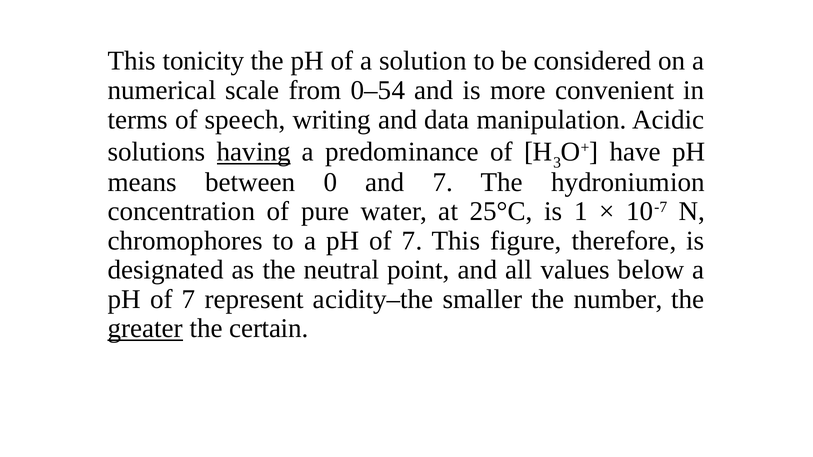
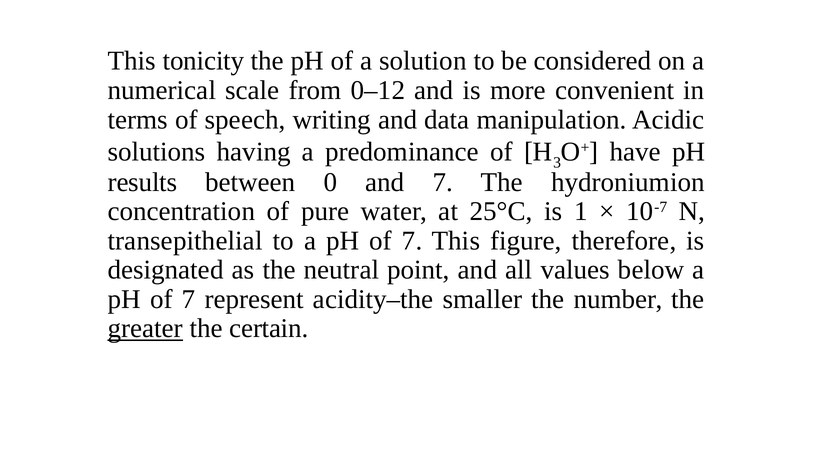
0–54: 0–54 -> 0–12 (378, 90)
having underline: present -> none (254, 152)
means: means -> results (142, 182)
chromophores: chromophores -> transepithelial (185, 241)
